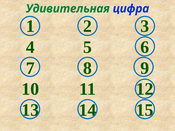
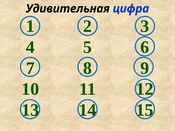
Удивительная colour: green -> black (68, 9)
